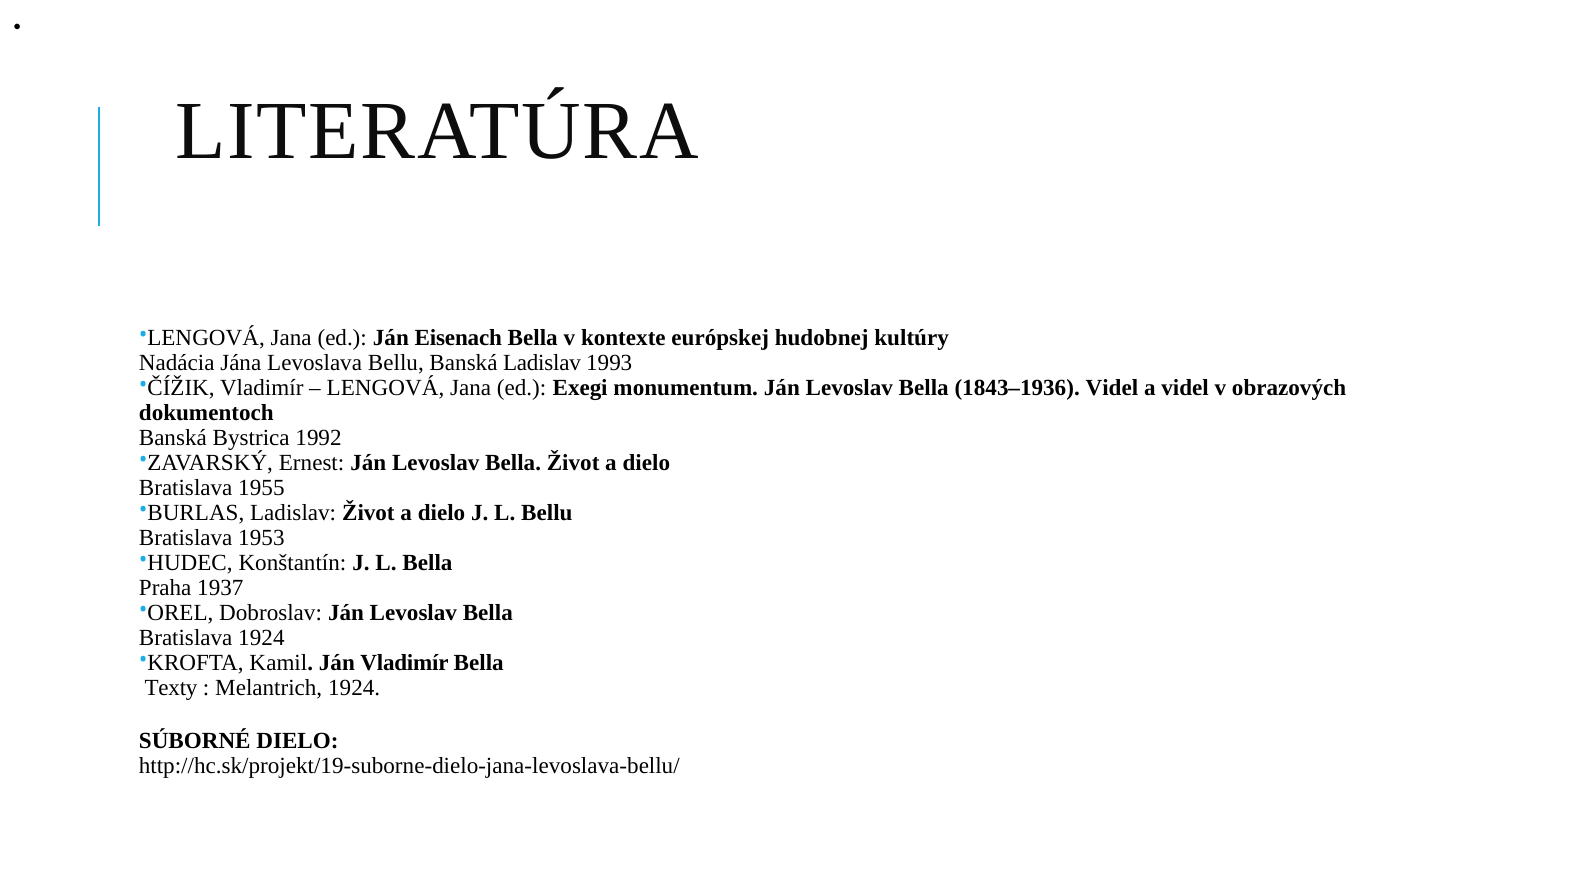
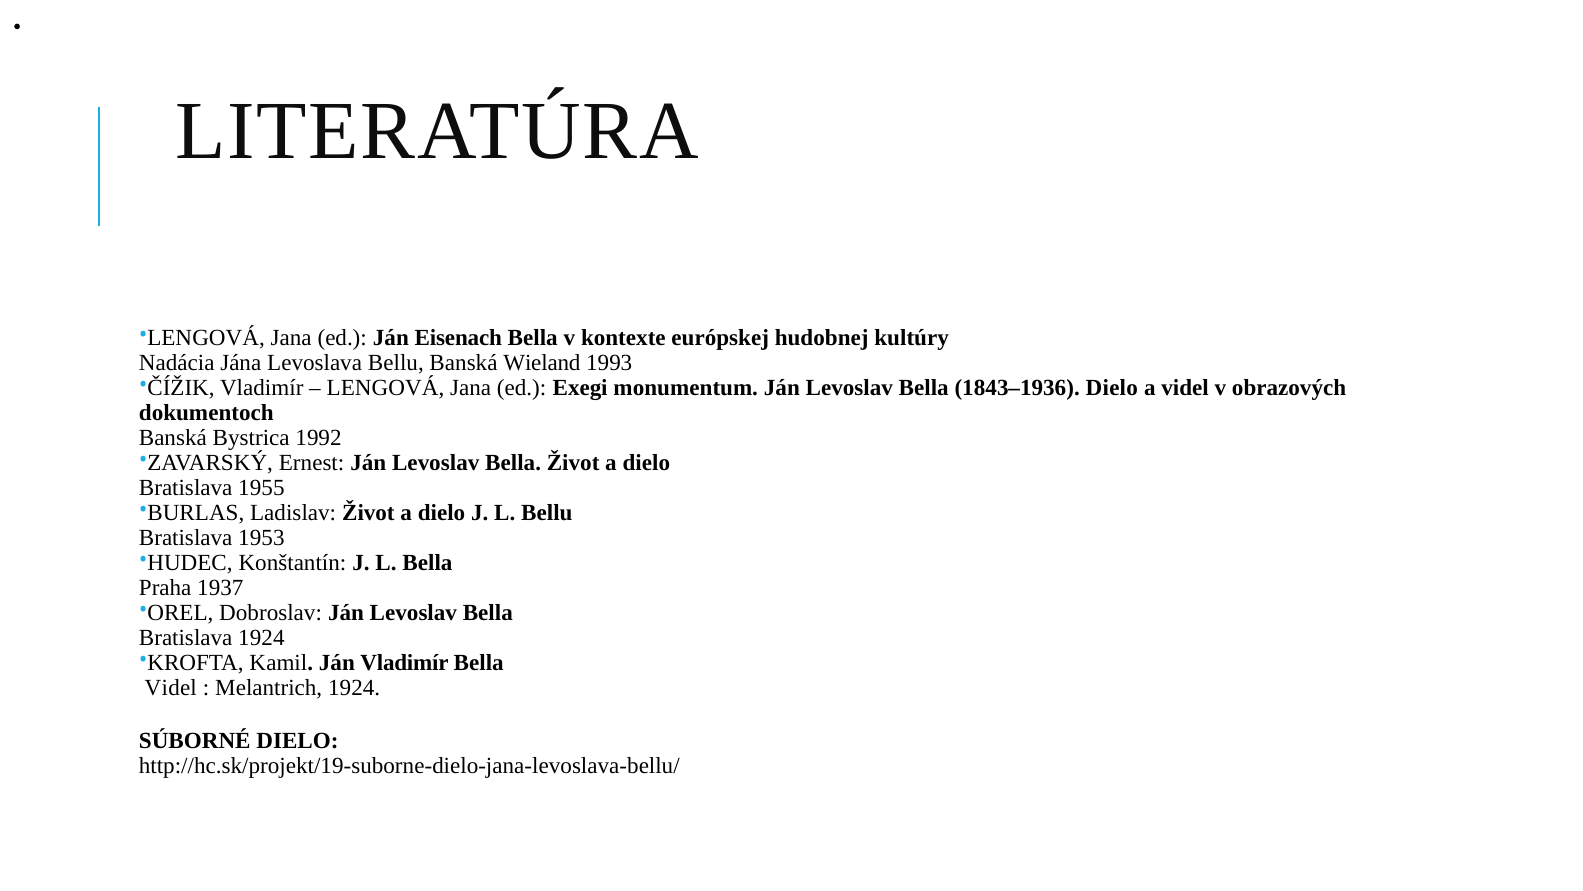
Banská Ladislav: Ladislav -> Wieland (542, 363)
1843–1936 Videl: Videl -> Dielo (1112, 388)
Texty: Texty -> Videl (171, 687)
